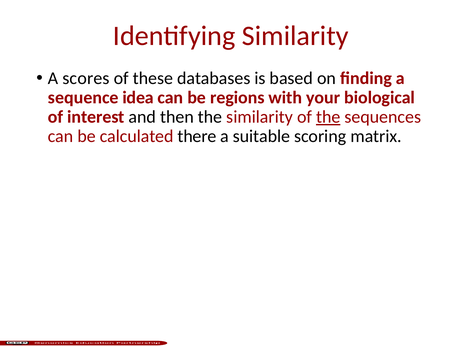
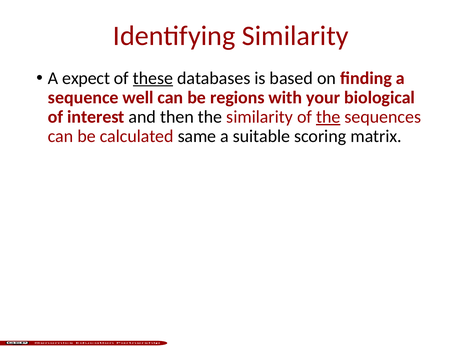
scores: scores -> expect (86, 78)
these underline: none -> present (153, 78)
idea: idea -> well (138, 98)
there: there -> same (197, 136)
